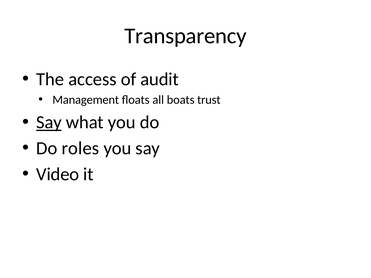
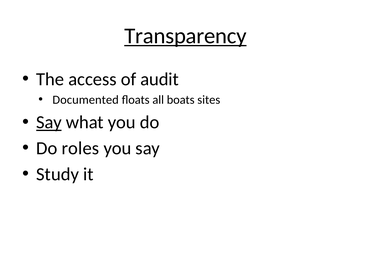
Transparency underline: none -> present (185, 36)
Management: Management -> Documented (86, 100)
trust: trust -> sites (209, 100)
Video: Video -> Study (58, 174)
